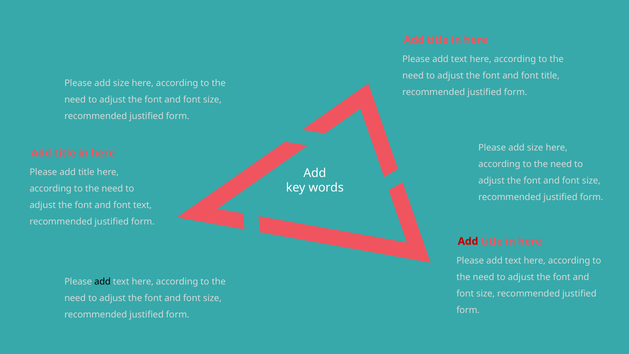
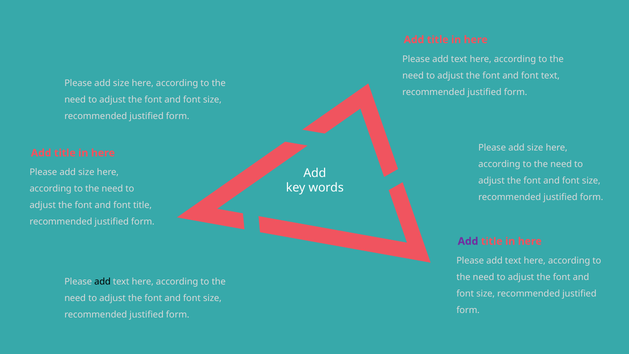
font title: title -> text (550, 76)
title: title -> size (86, 172)
font text: text -> title (143, 205)
Add colour: red -> purple (468, 241)
